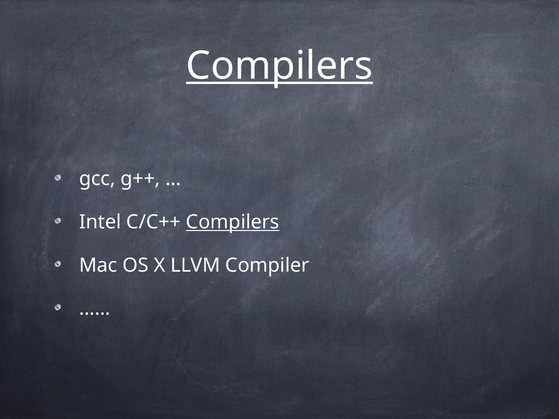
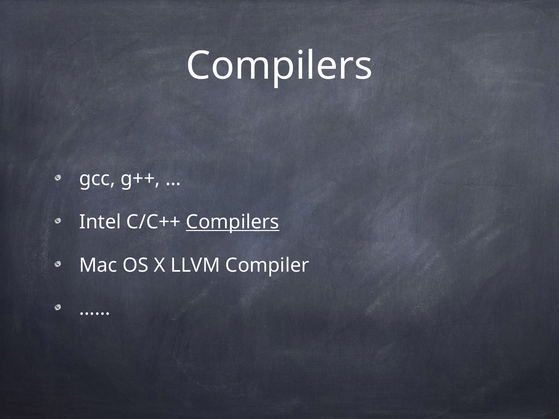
Compilers underline: present -> none (279, 66)
